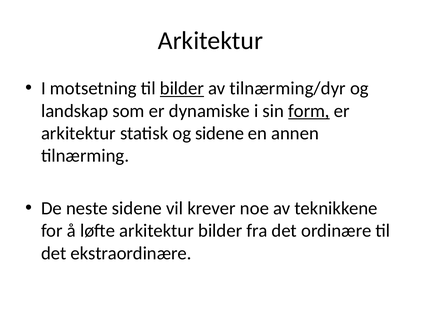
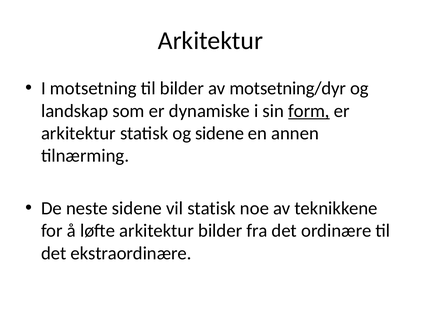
bilder underline: present -> none (182, 88)
tilnærming/dyr: tilnærming/dyr -> motsetning/dyr (288, 88)
vil krever: krever -> statisk (212, 208)
